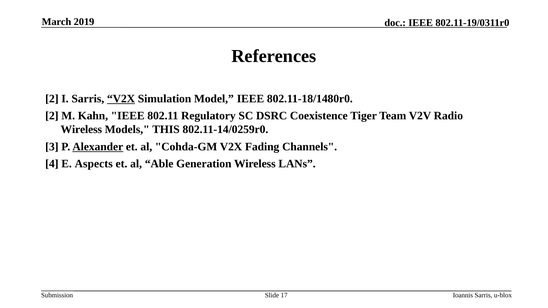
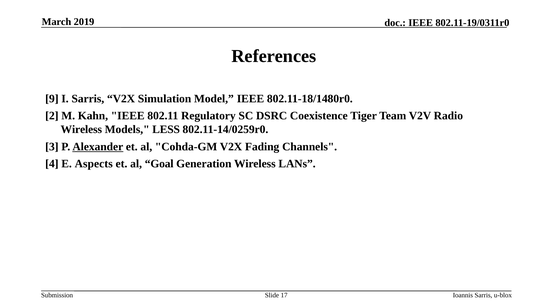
2: 2 -> 9 (52, 99)
V2X underline: present -> none (121, 99)
THIS: THIS -> LESS (166, 130)
Able: Able -> Goal (159, 164)
